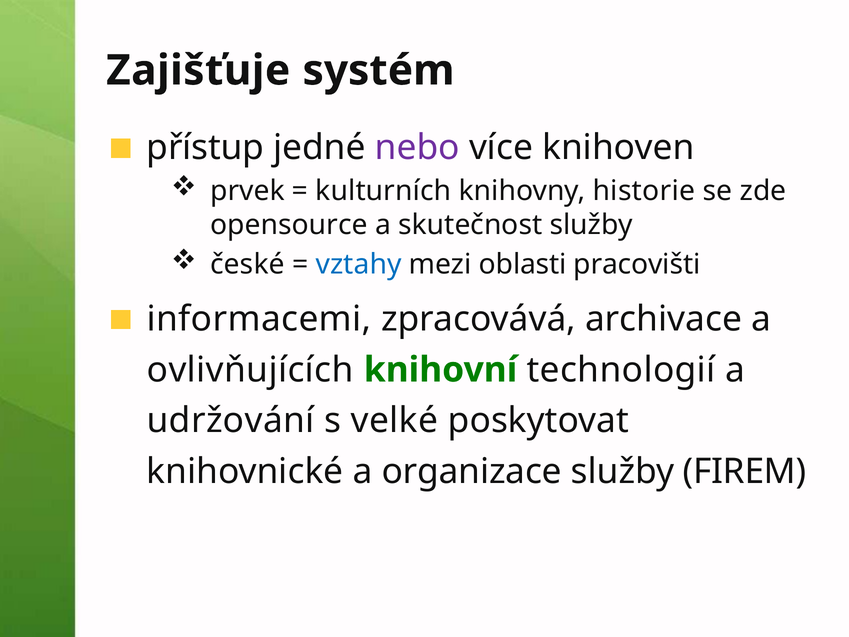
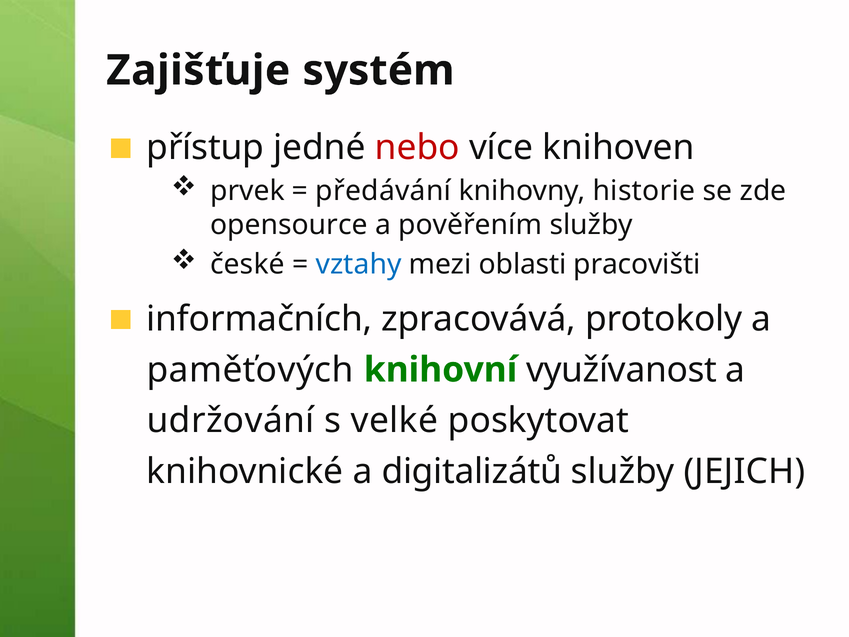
nebo colour: purple -> red (417, 148)
kulturních: kulturních -> předávání (383, 191)
skutečnost: skutečnost -> pověřením (470, 225)
informacemi: informacemi -> informačních (259, 319)
archivace: archivace -> protokoly (664, 319)
ovlivňujících: ovlivňujících -> paměťových (250, 370)
technologií: technologií -> využívanost (621, 370)
organizace: organizace -> digitalizátů (472, 472)
FIREM: FIREM -> JEJICH (744, 472)
